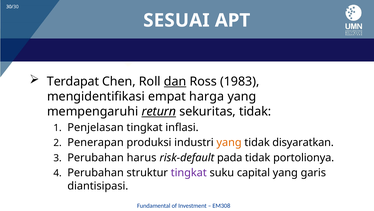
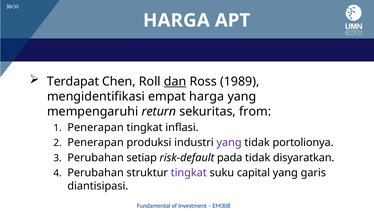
SESUAI: SESUAI -> HARGA (176, 20)
1983: 1983 -> 1989 (240, 81)
return underline: present -> none (159, 111)
sekuritas tidak: tidak -> from (255, 111)
Penjelasan: Penjelasan -> Penerapan (96, 127)
yang colour: orange -> purple (229, 142)
disyaratkan: disyaratkan -> portolionya (303, 142)
harus: harus -> setiap (142, 157)
portolionya: portolionya -> disyaratkan (304, 157)
